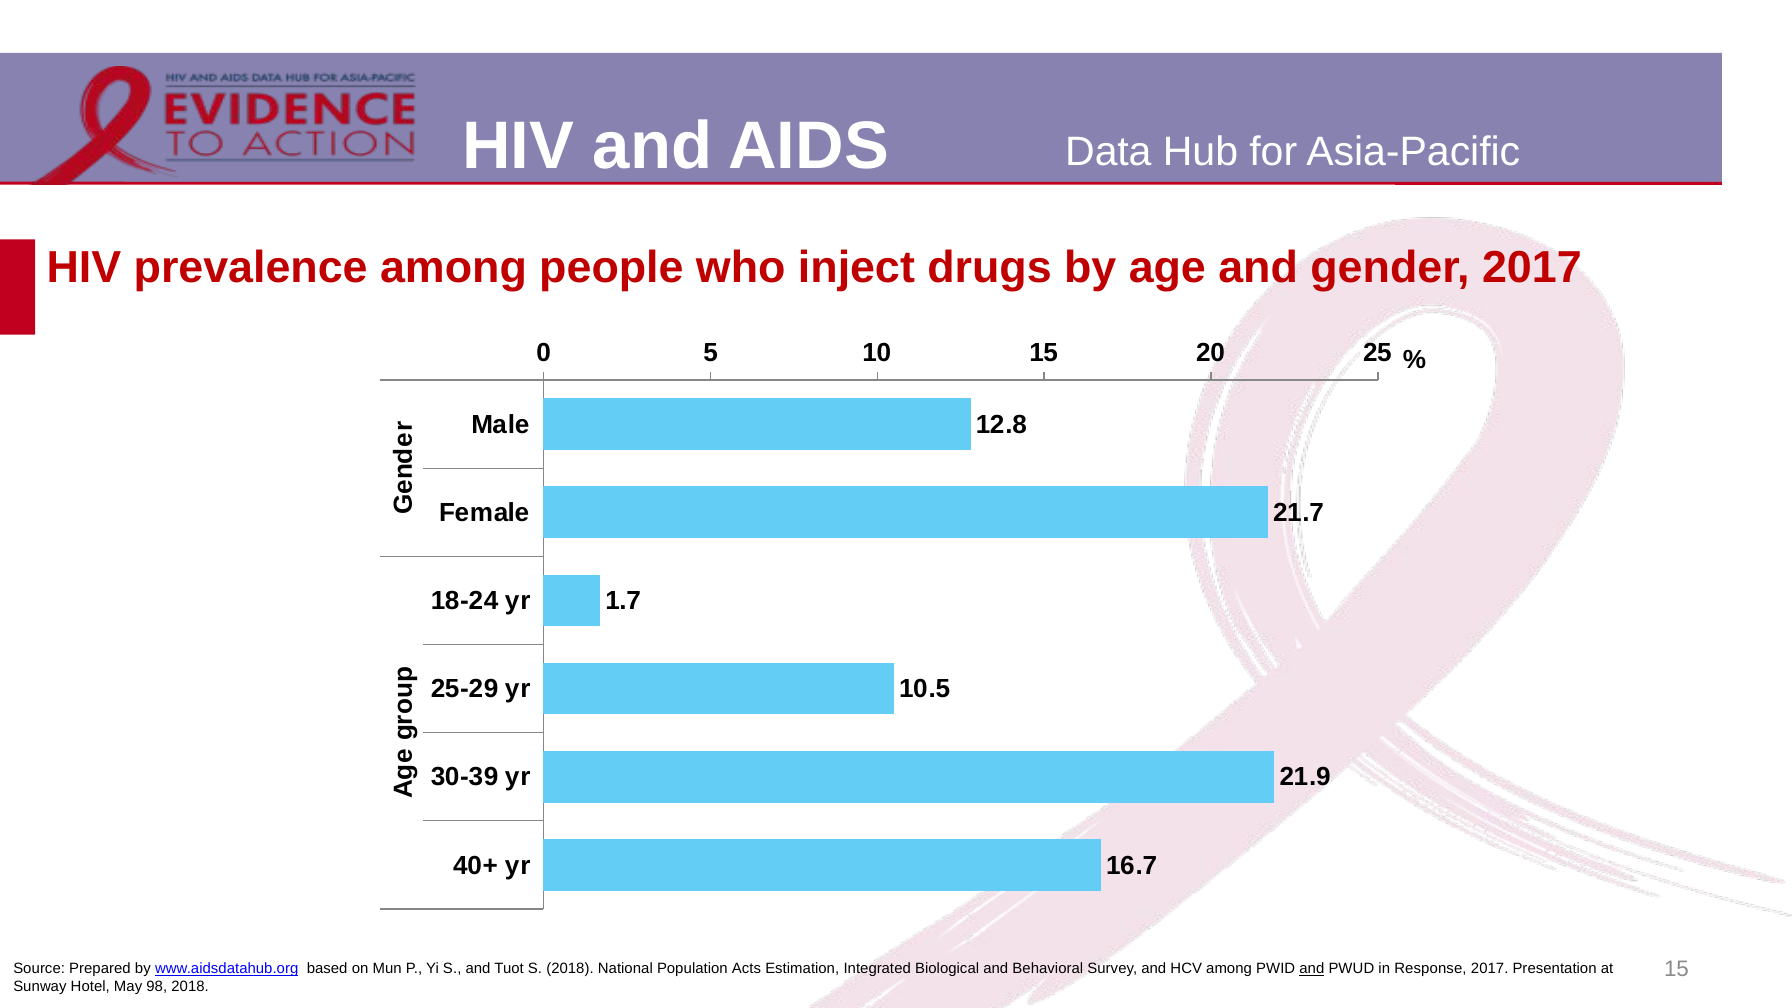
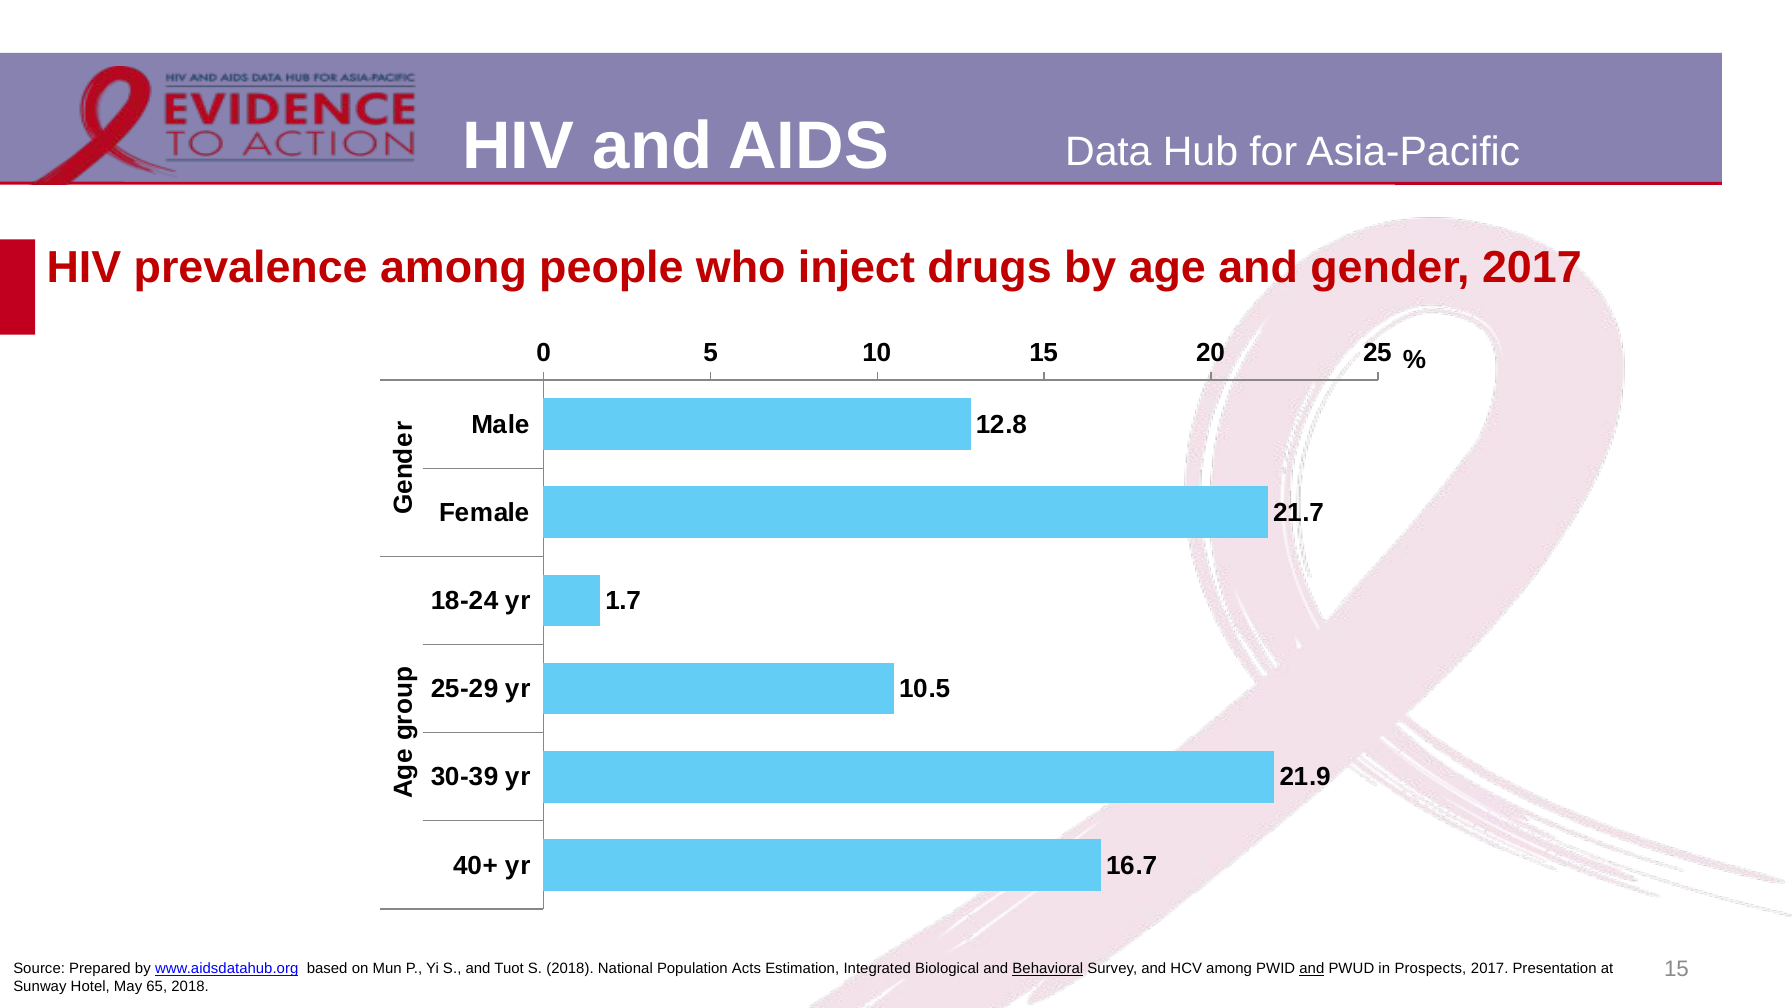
Behavioral underline: none -> present (1048, 969)
Response: Response -> Prospects (1430, 969)
98: 98 -> 65 (157, 987)
